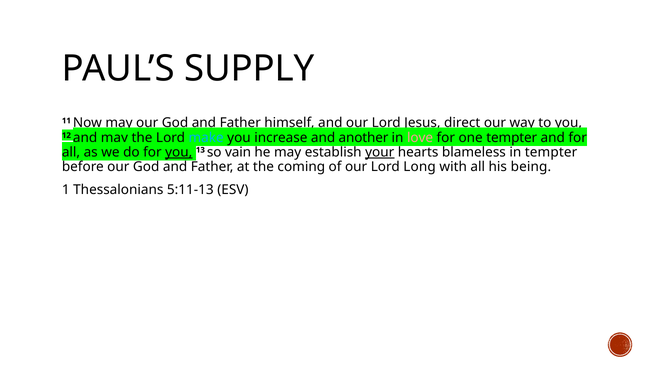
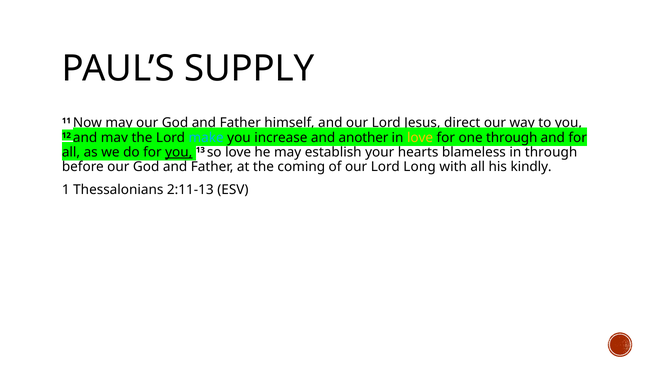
love colour: pink -> yellow (420, 137)
one tempter: tempter -> through (512, 137)
so vain: vain -> love (238, 152)
your underline: present -> none (380, 152)
in tempter: tempter -> through (551, 152)
being: being -> kindly (531, 167)
5:11-13: 5:11-13 -> 2:11-13 (190, 189)
